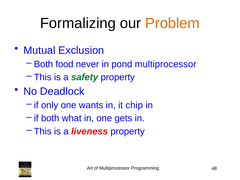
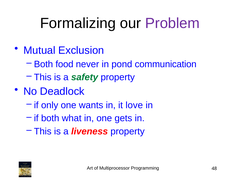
Problem colour: orange -> purple (172, 23)
pond multiprocessor: multiprocessor -> communication (166, 64)
chip: chip -> love (134, 105)
